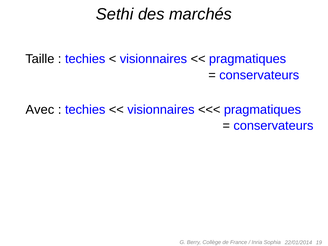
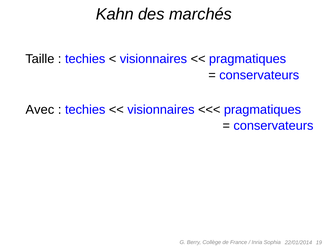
Sethi: Sethi -> Kahn (115, 14)
